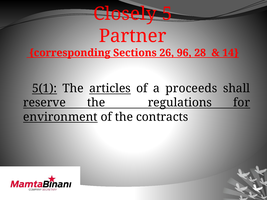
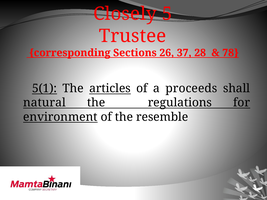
Partner: Partner -> Trustee (133, 36)
96: 96 -> 37 (184, 53)
14: 14 -> 78 (230, 53)
reserve: reserve -> natural (44, 103)
contracts: contracts -> resemble (162, 117)
